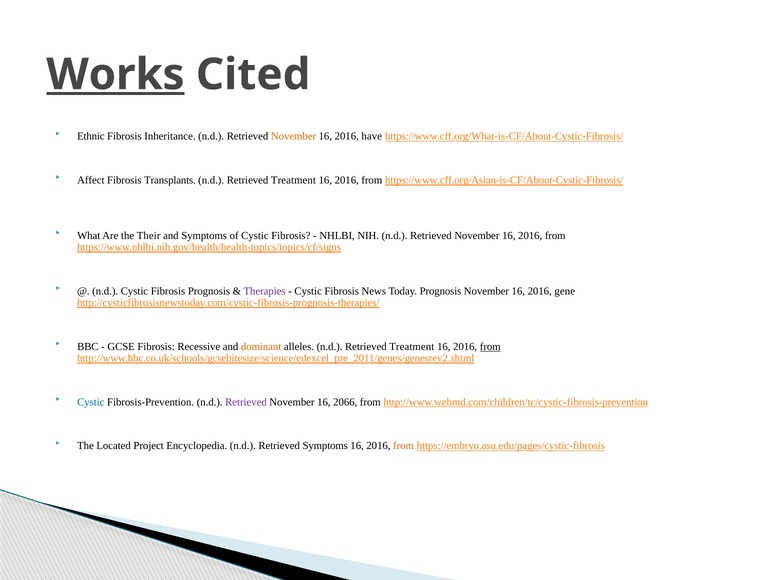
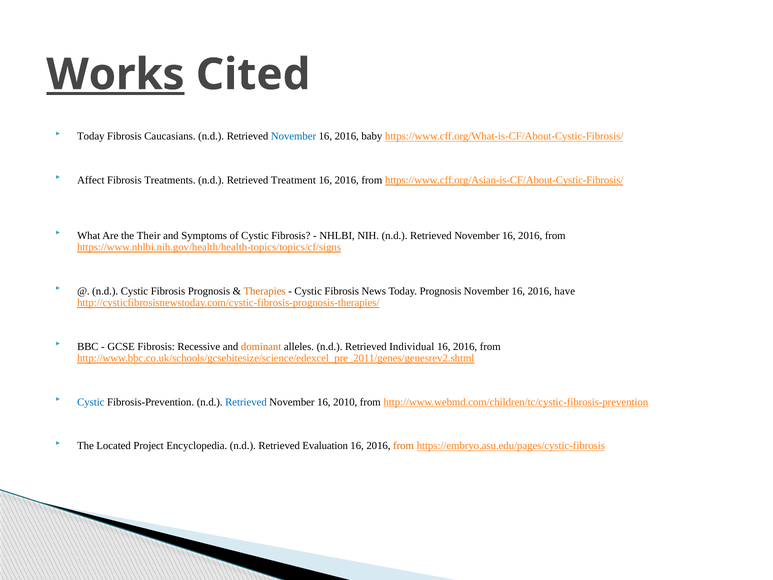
Ethnic: Ethnic -> Today (91, 136)
Inheritance: Inheritance -> Caucasians (170, 136)
November colour: orange -> blue (294, 136)
have: have -> baby (372, 136)
Transplants: Transplants -> Treatments (170, 180)
Therapies colour: purple -> orange (265, 291)
gene: gene -> have (565, 291)
alleles n.d Retrieved Treatment: Treatment -> Individual (412, 346)
from underline: present -> none (490, 346)
Retrieved colour: purple -> blue (246, 402)
2066: 2066 -> 2010 (345, 402)
Retrieved Symptoms: Symptoms -> Evaluation (325, 446)
